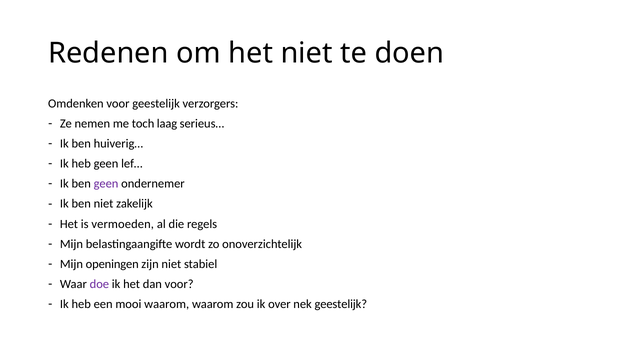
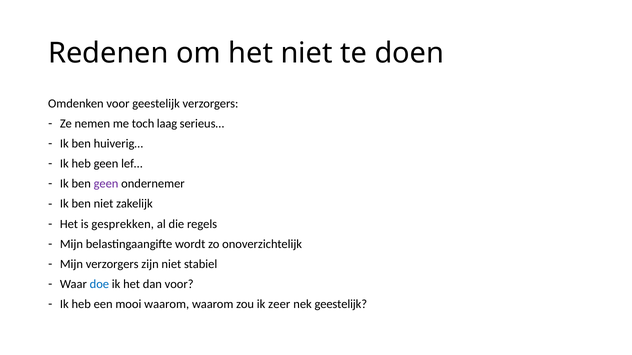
vermoeden: vermoeden -> gesprekken (123, 224)
Mijn openingen: openingen -> verzorgers (112, 264)
doe colour: purple -> blue (99, 285)
over: over -> zeer (279, 305)
